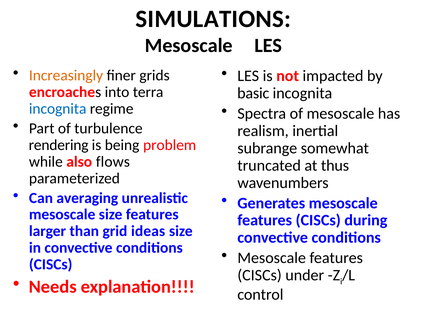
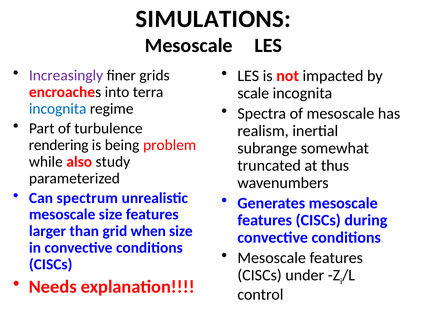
Increasingly colour: orange -> purple (66, 76)
basic: basic -> scale (253, 93)
flows: flows -> study (113, 162)
averaging: averaging -> spectrum (87, 198)
ideas: ideas -> when (148, 231)
